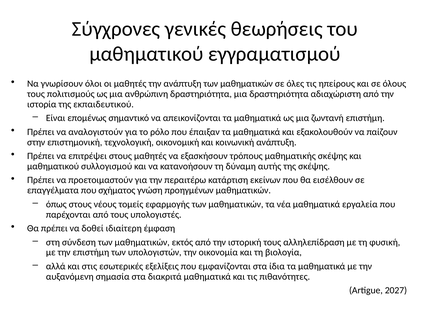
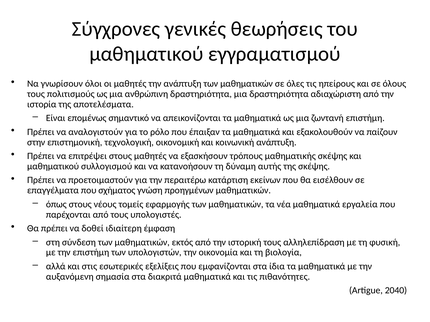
εκπαιδευτικού: εκπαιδευτικού -> αποτελέσματα (104, 104)
2027: 2027 -> 2040 (396, 291)
